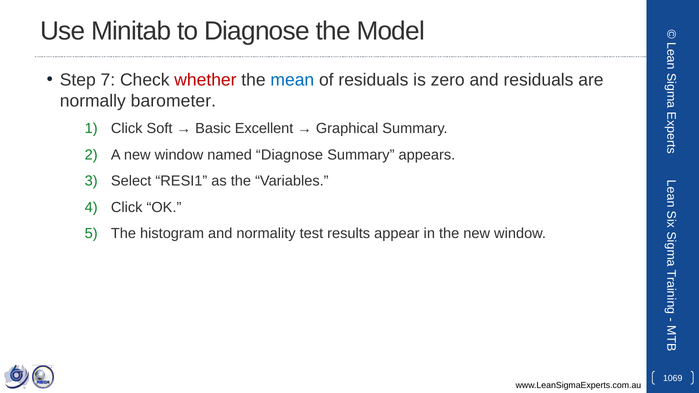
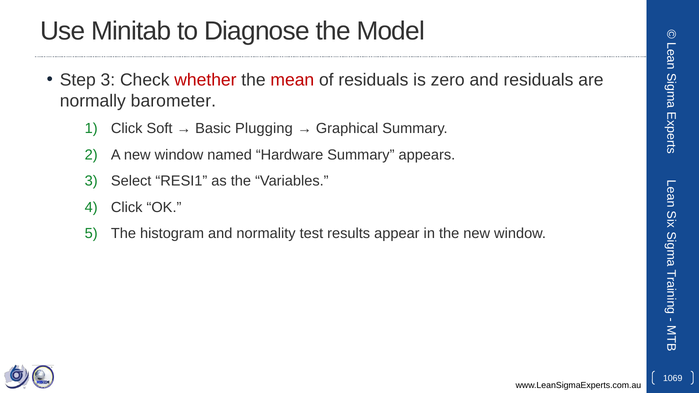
Step 7: 7 -> 3 (108, 80)
mean colour: blue -> red (292, 80)
Excellent: Excellent -> Plugging (264, 129)
named Diagnose: Diagnose -> Hardware (290, 155)
